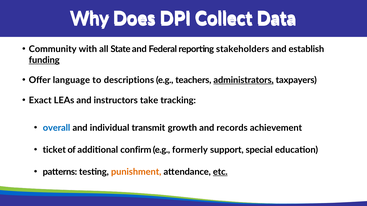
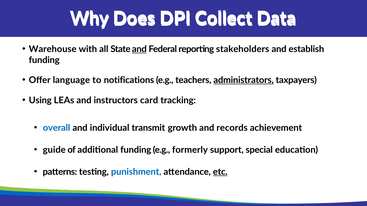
Community: Community -> Warehouse (53, 49)
and underline: none -> present (139, 49)
funding underline: present -> none (44, 60)
descriptions: descriptions -> notifications (129, 80)
Exact: Exact -> Using (40, 100)
take: take -> card (149, 100)
ticket: ticket -> guide (54, 150)
additional confirm: confirm -> funding (136, 150)
punishment colour: orange -> blue (136, 172)
